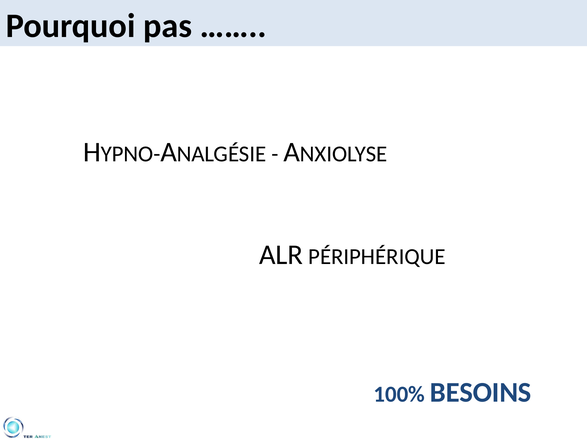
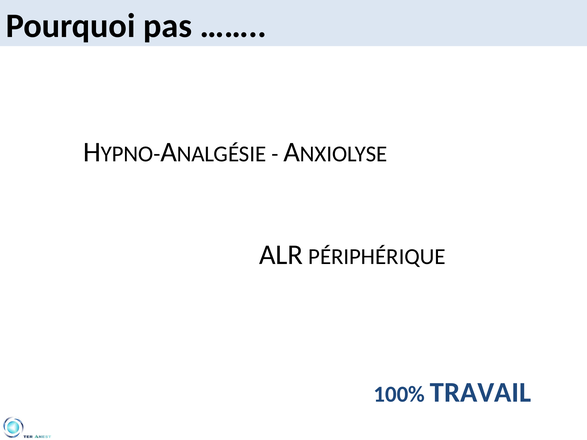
BESOINS: BESOINS -> TRAVAIL (481, 393)
